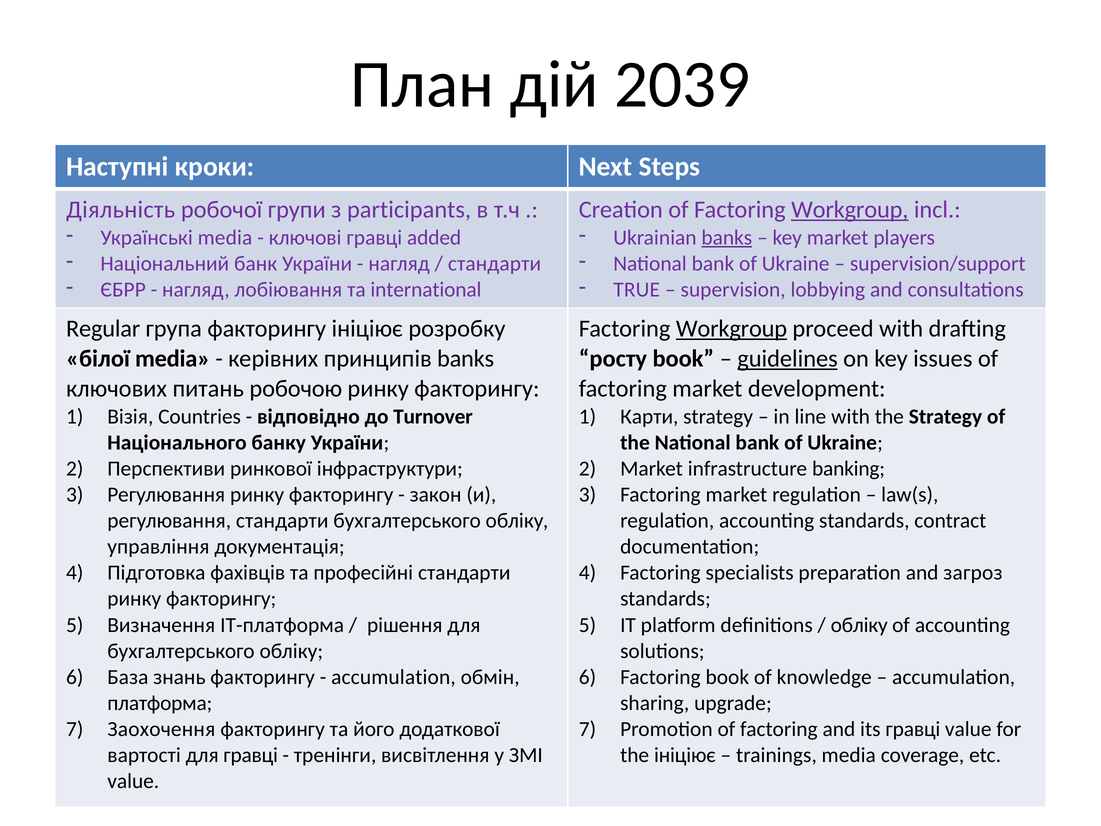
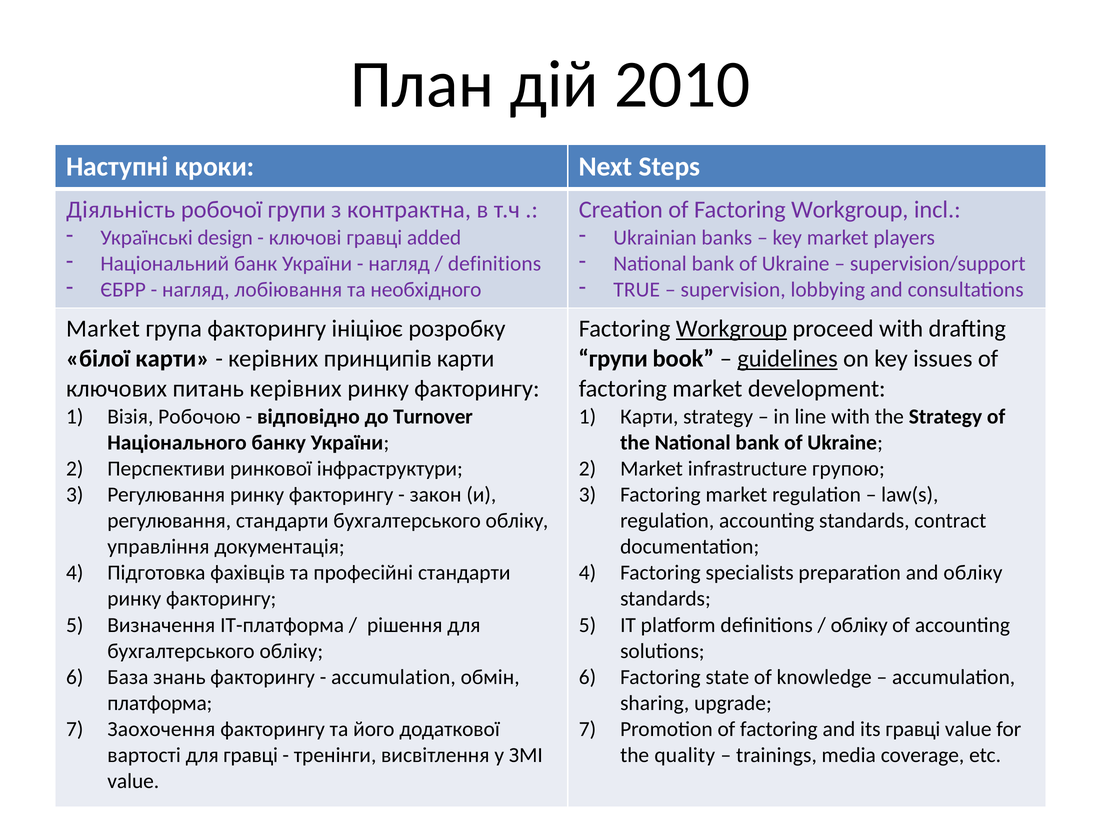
2039: 2039 -> 2010 (682, 85)
participants: participants -> контрактна (409, 209)
Workgroup underline: present -> none (850, 209)
Українські media: media -> design (225, 237)
banks underline: present -> none (727, 237)
стандарти: стандарти -> definitions (495, 264)
international: international -> необхідного (426, 290)
Regular: Regular -> Market (103, 329)
білої media: media -> карти (172, 359)
принципів banks: banks -> карти (466, 359)
росту: росту -> групи (613, 359)
питань робочою: робочою -> керівних (296, 388)
Countries: Countries -> Робочою (199, 416)
banking: banking -> групою (848, 468)
and загроз: загроз -> обліку (973, 573)
Factoring book: book -> state (727, 677)
the ініціює: ініціює -> quality (685, 755)
